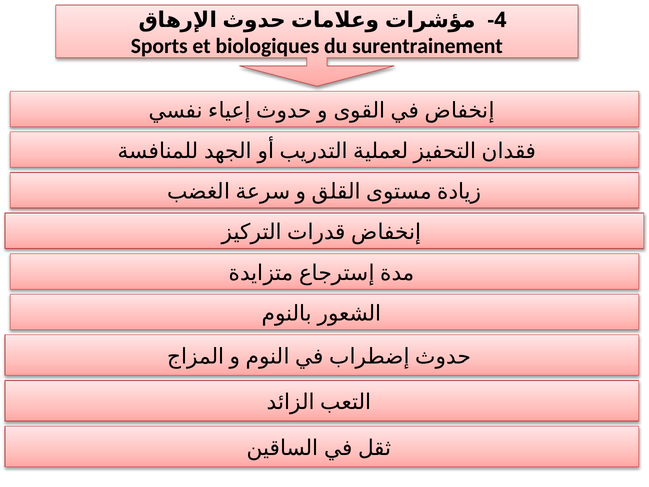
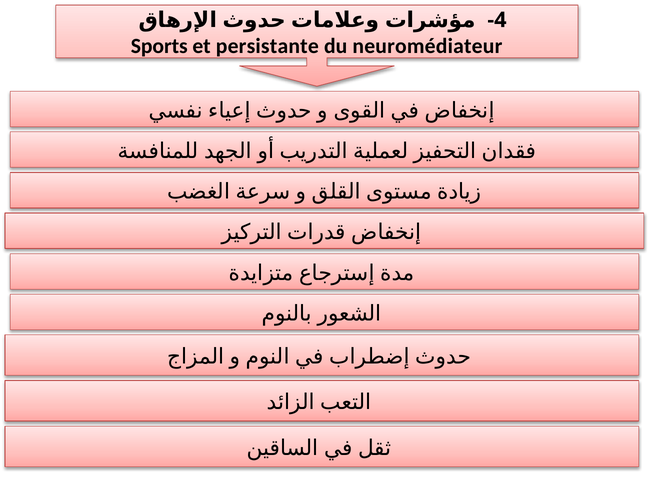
biologiques: biologiques -> persistante (267, 46)
surentrainement: surentrainement -> neuromédiateur (427, 46)
